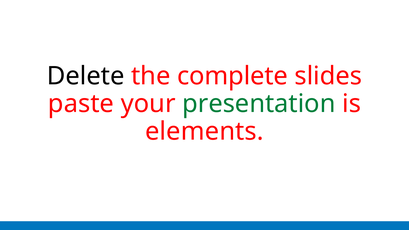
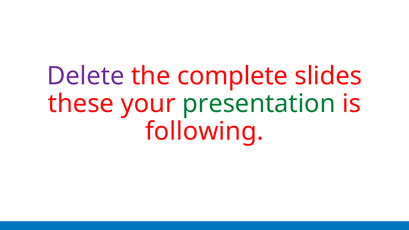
Delete colour: black -> purple (86, 76)
paste: paste -> these (81, 104)
elements: elements -> following (204, 131)
